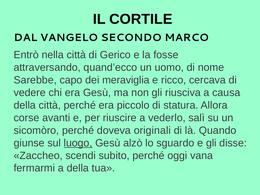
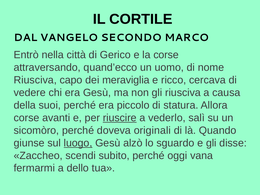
la fosse: fosse -> corse (166, 55)
Sarebbe: Sarebbe -> Riusciva (35, 80)
della città: città -> suoi (50, 105)
riuscire underline: none -> present (120, 118)
a della: della -> dello (78, 168)
